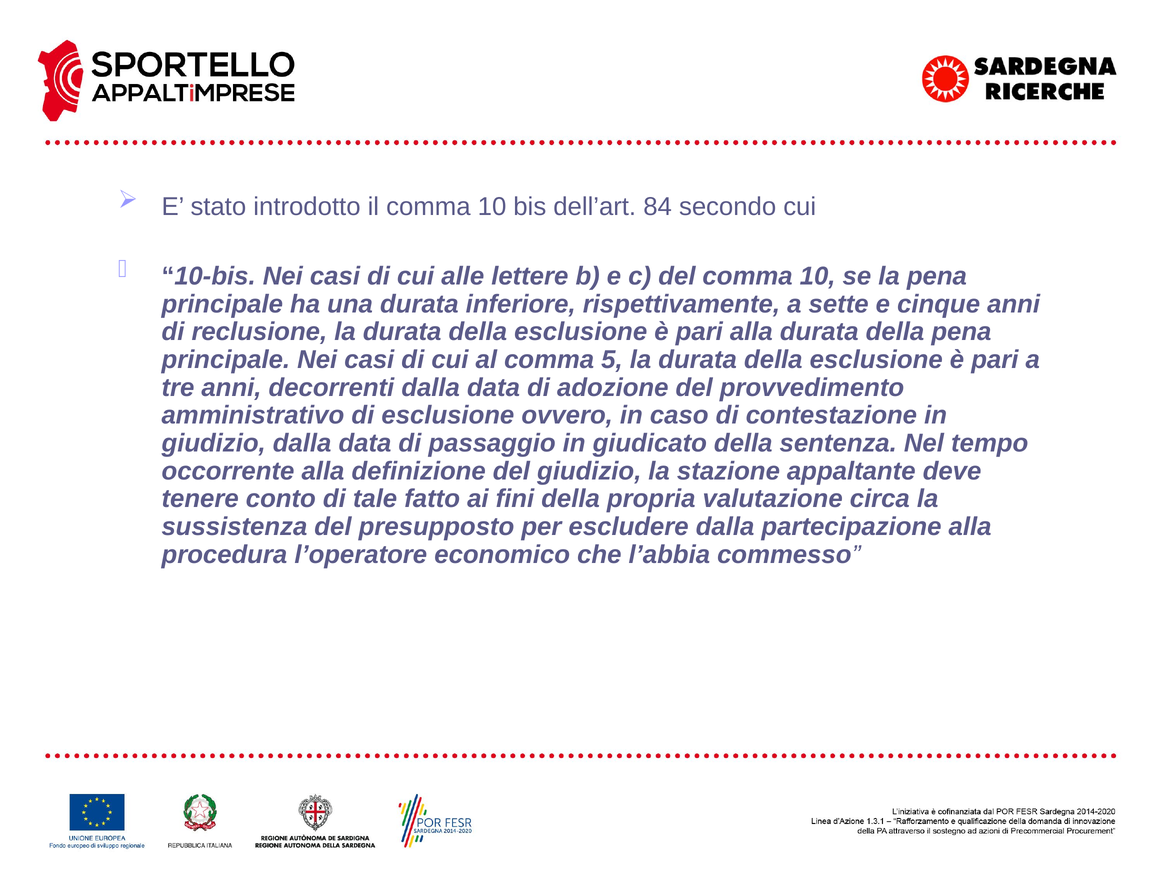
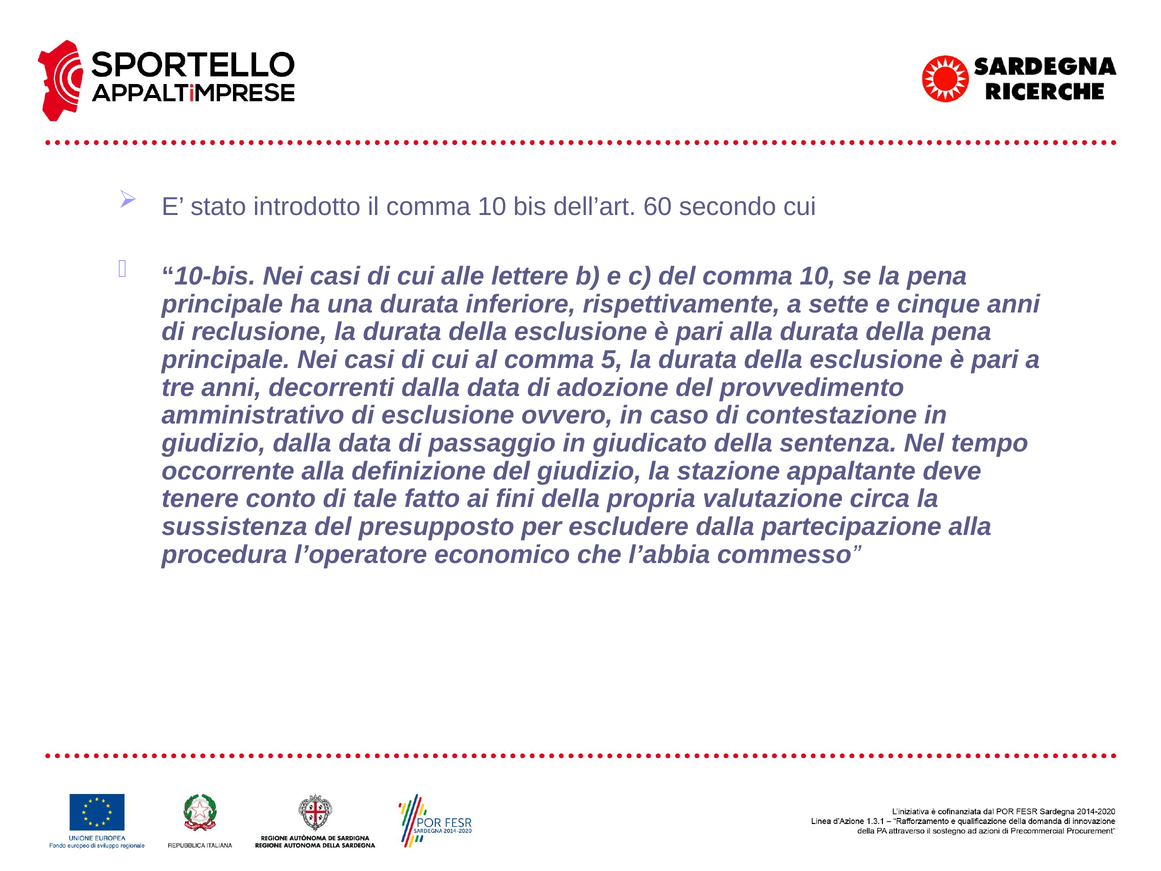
84: 84 -> 60 (658, 207)
